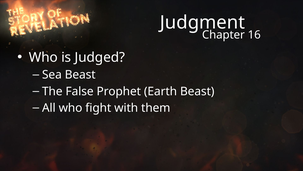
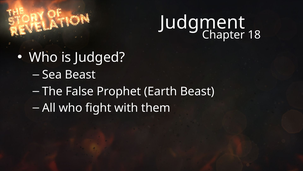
16: 16 -> 18 (254, 35)
